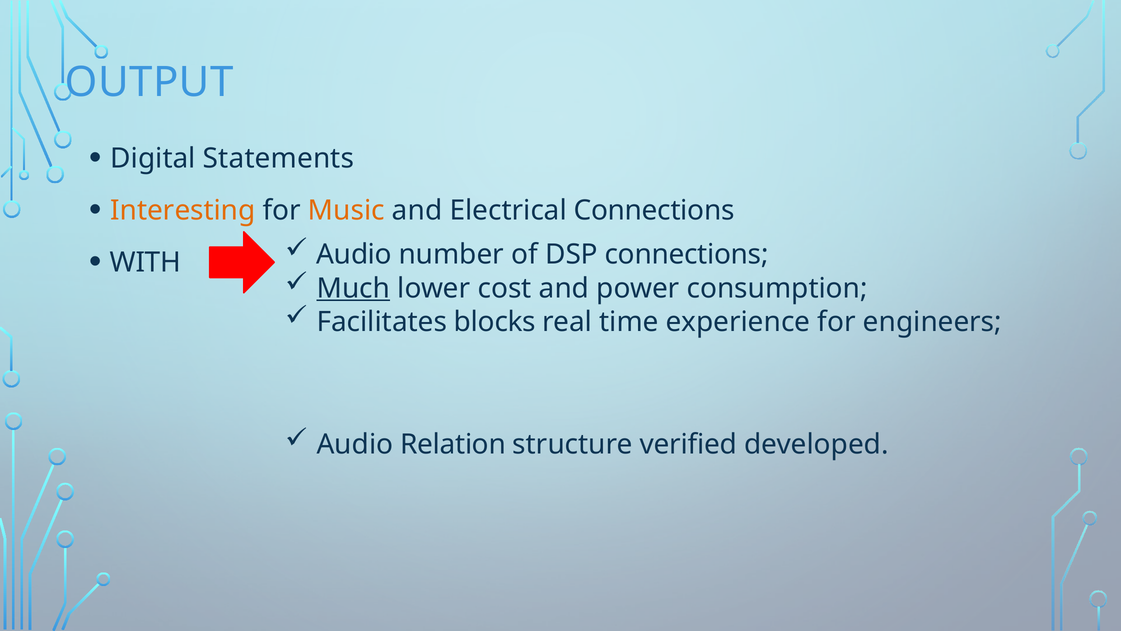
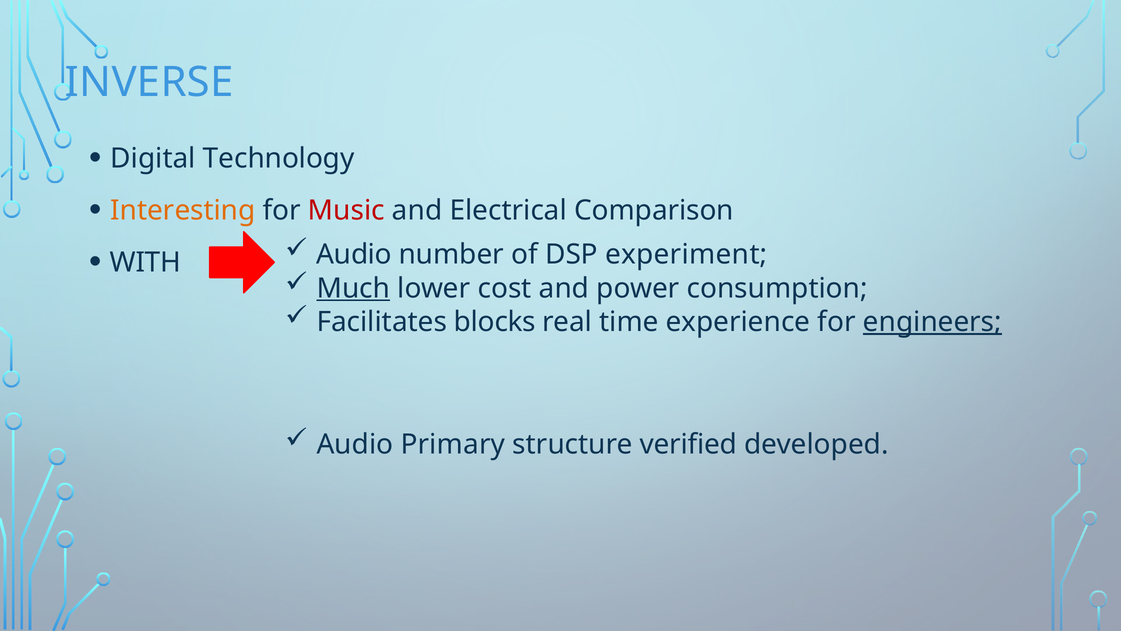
OUTPUT: OUTPUT -> INVERSE (149, 82)
Statements: Statements -> Technology (279, 158)
Music colour: orange -> red (346, 210)
Electrical Connections: Connections -> Comparison (654, 210)
DSP connections: connections -> experiment (686, 254)
engineers underline: none -> present (932, 322)
Relation: Relation -> Primary (453, 444)
